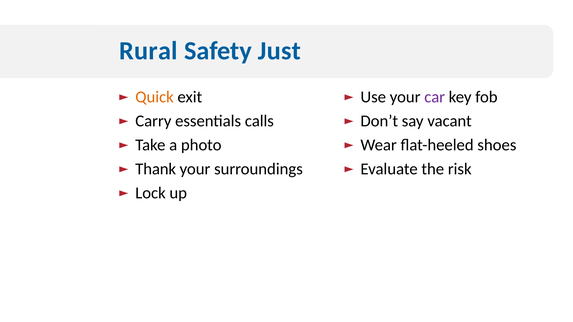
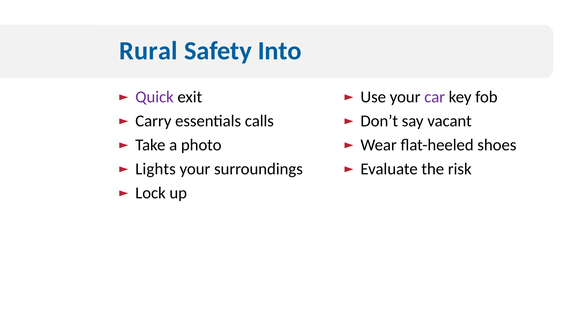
Just: Just -> Into (280, 51)
Quick colour: orange -> purple (155, 97)
Thank: Thank -> Lights (156, 169)
